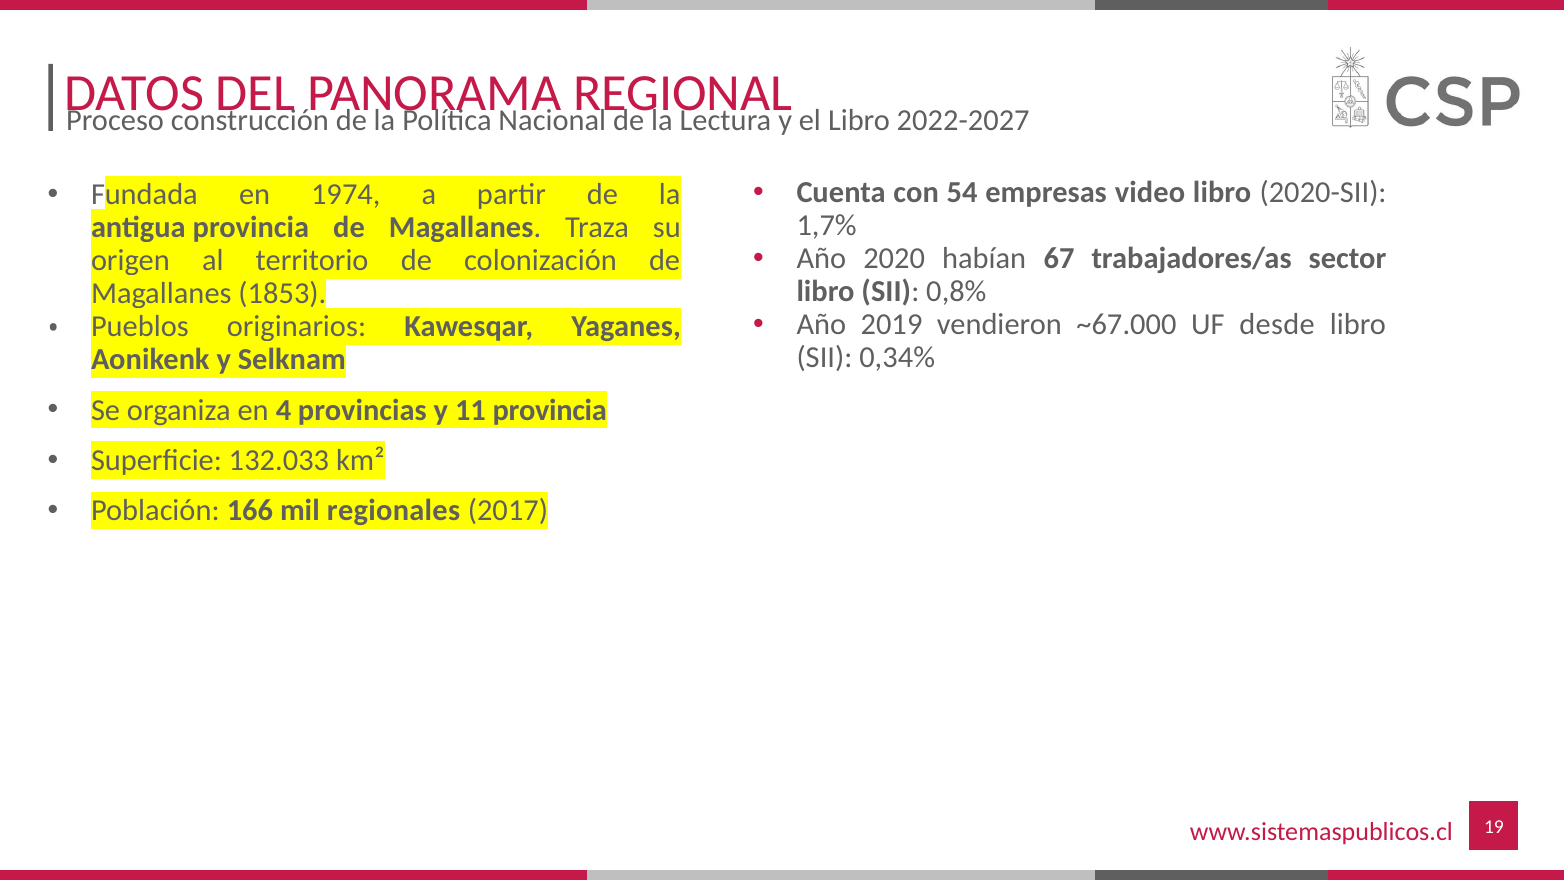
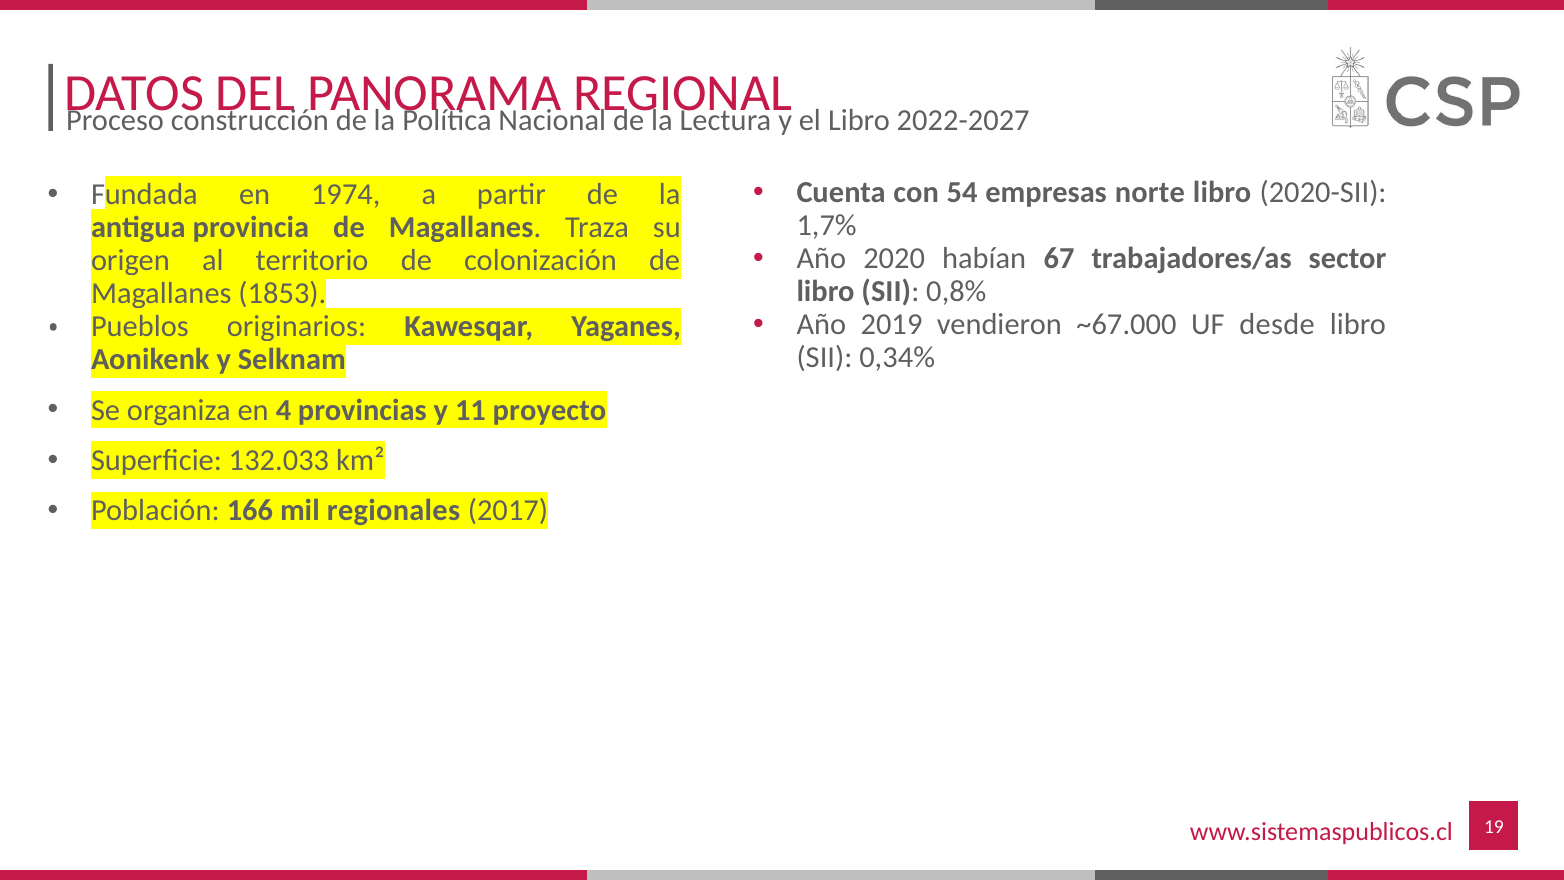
video: video -> norte (1150, 192)
11 provincia: provincia -> proyecto (549, 410)
